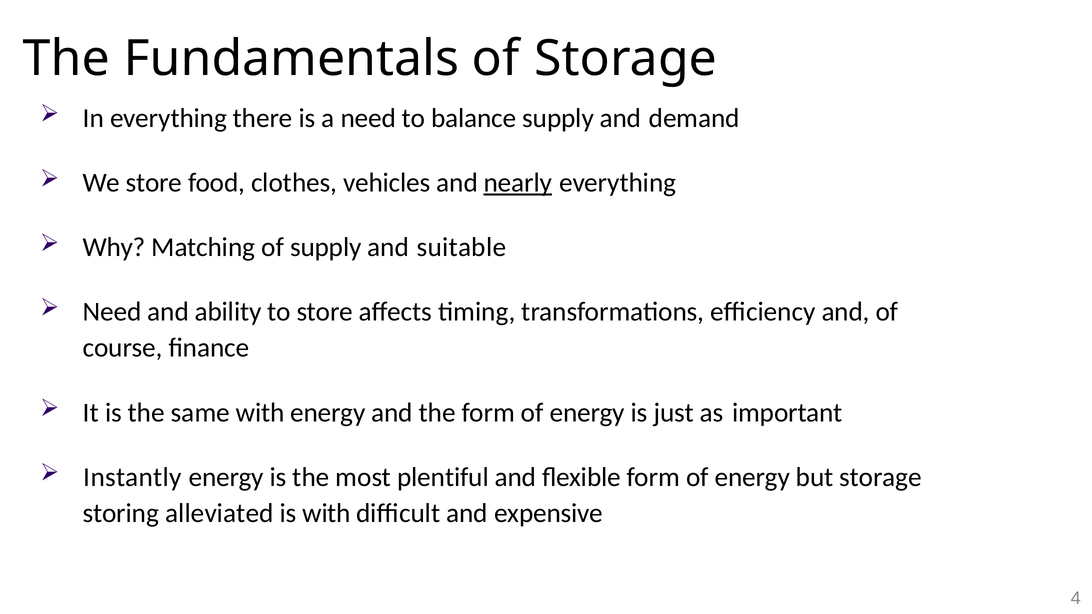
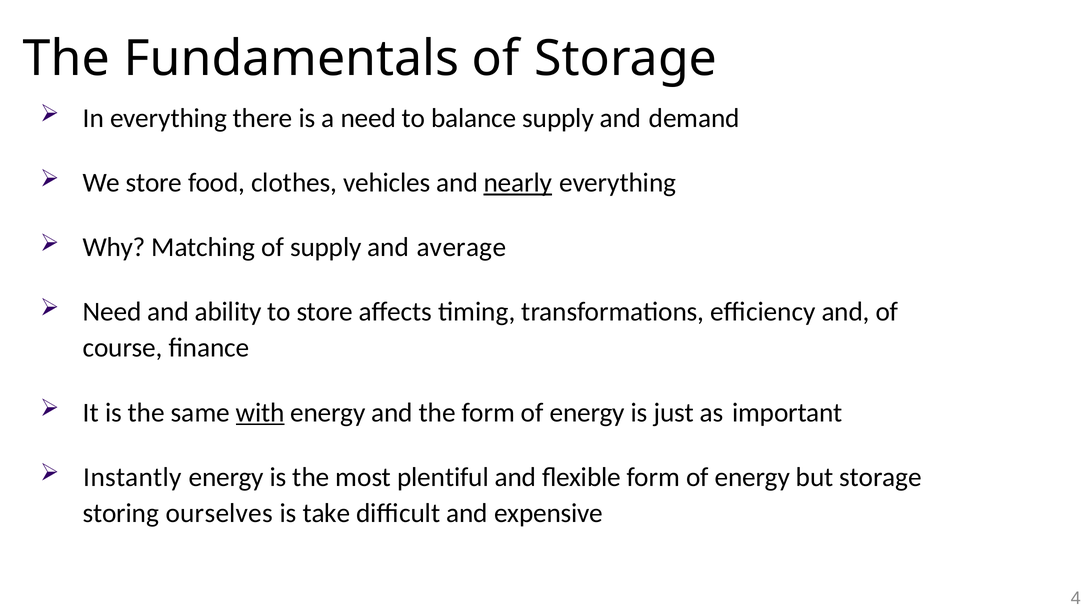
suitable: suitable -> average (461, 248)
with underline: none -> present (260, 413)
alleviated: alleviated -> ourselves (219, 513)
is with: with -> take (326, 513)
